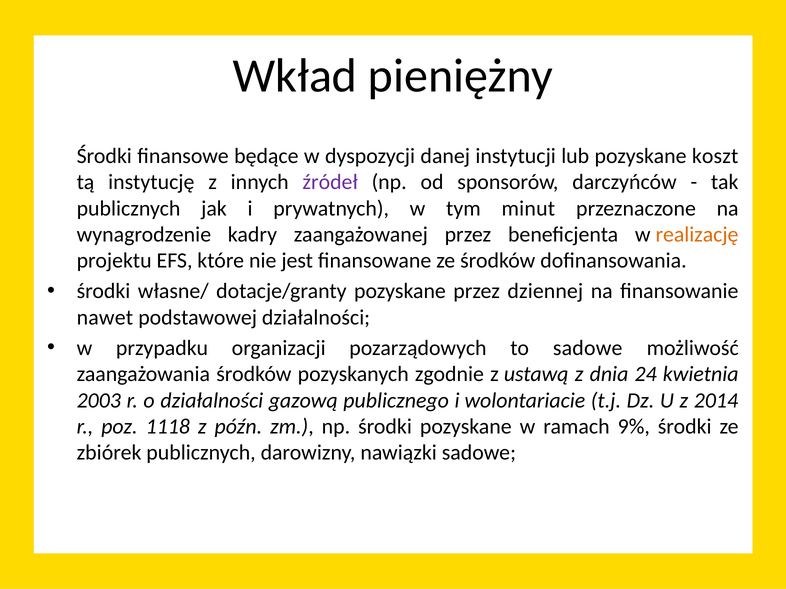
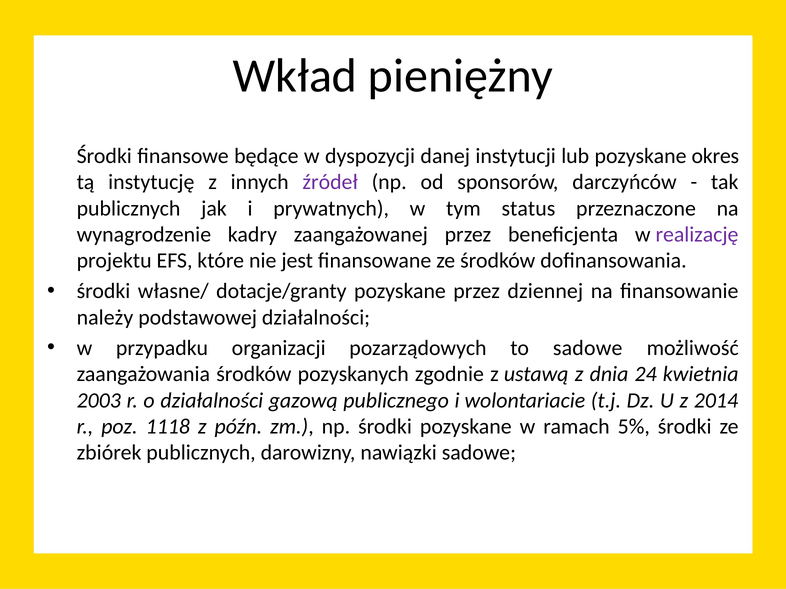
koszt: koszt -> okres (715, 156)
minut: minut -> status (528, 209)
realizację colour: orange -> purple (697, 235)
nawet: nawet -> należy (105, 318)
9%: 9% -> 5% (634, 427)
